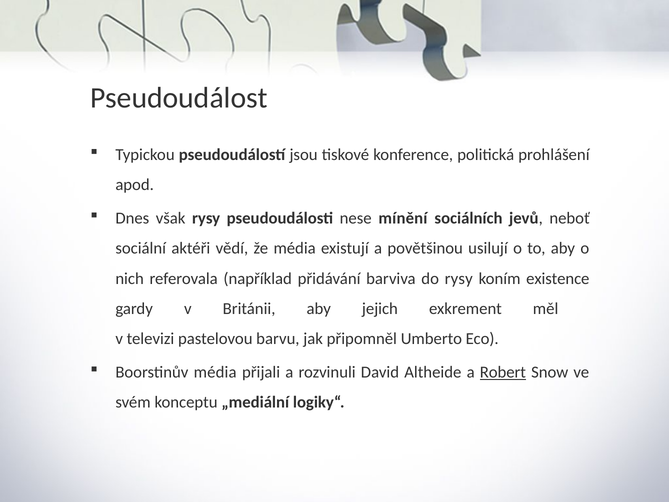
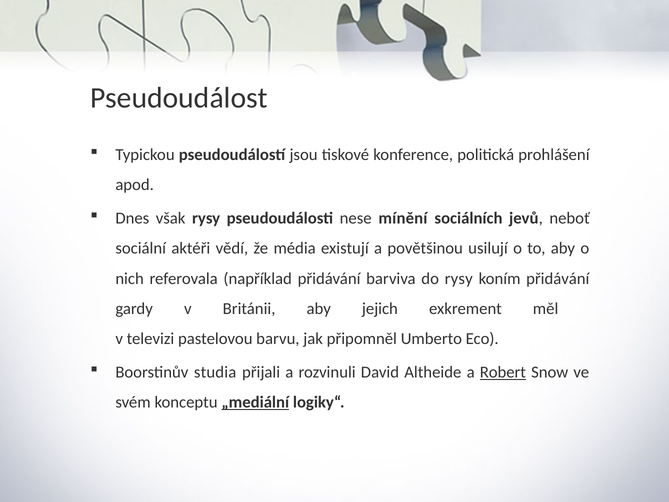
koním existence: existence -> přidávání (558, 278)
Boorstinův média: média -> studia (215, 372)
„mediální underline: none -> present (255, 402)
